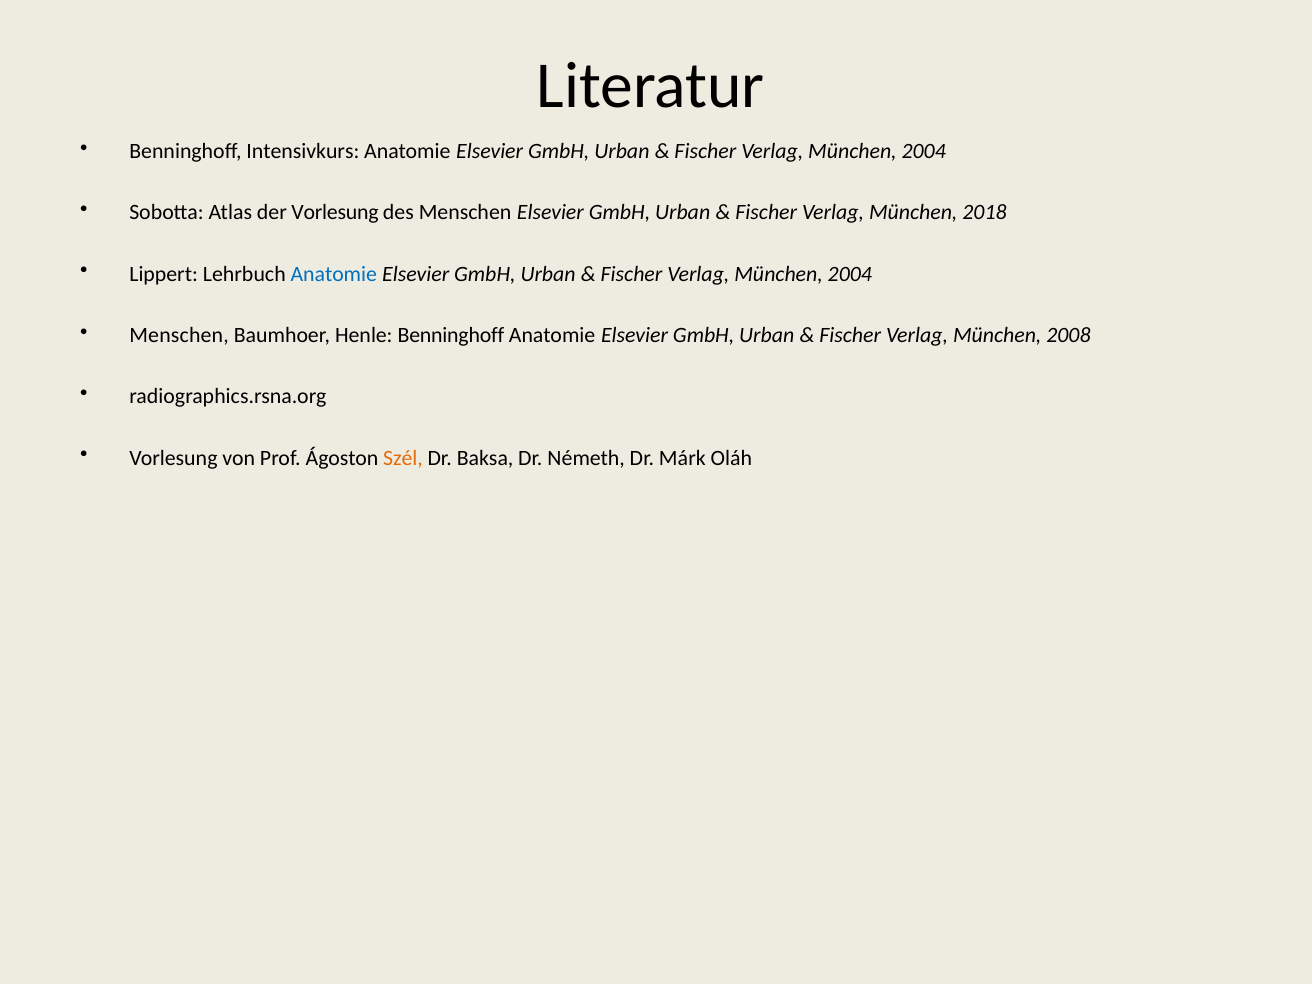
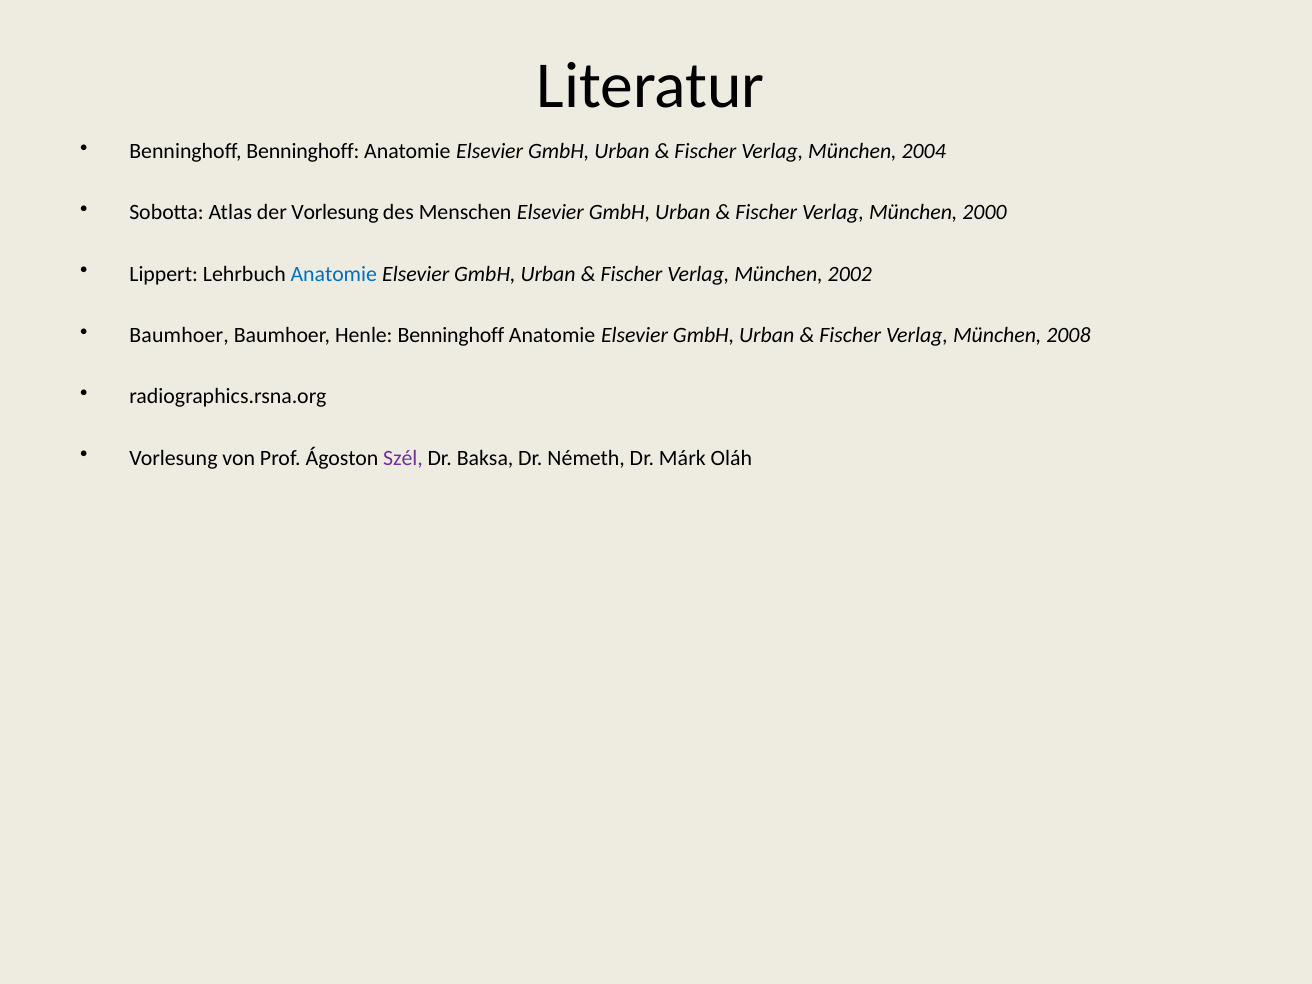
Benninghoff Intensivkurs: Intensivkurs -> Benninghoff (303, 152)
2018: 2018 -> 2000 (985, 213)
2004: 2004 -> 2002 (850, 274)
Menschen: Menschen -> Baumhoer (179, 335)
Szél colour: orange -> purple (403, 458)
